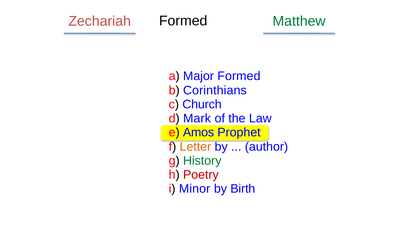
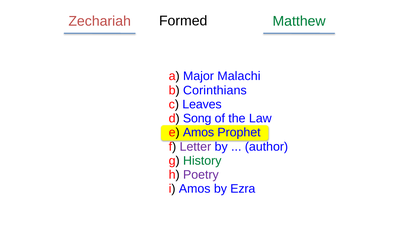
Major Formed: Formed -> Malachi (239, 76)
Church: Church -> Leaves (202, 104)
Mark: Mark -> Song (197, 118)
Letter colour: orange -> purple (195, 147)
Poetry colour: red -> purple (201, 175)
i Minor: Minor -> Amos (195, 189)
Birth: Birth -> Ezra (243, 189)
